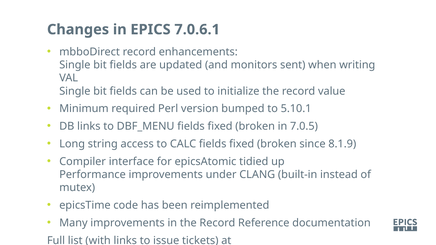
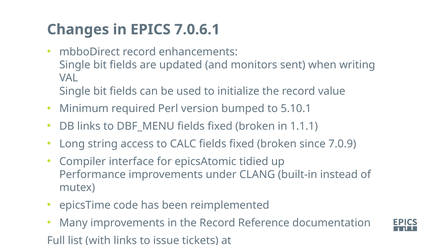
7.0.5: 7.0.5 -> 1.1.1 (304, 126)
8.1.9: 8.1.9 -> 7.0.9 (342, 144)
